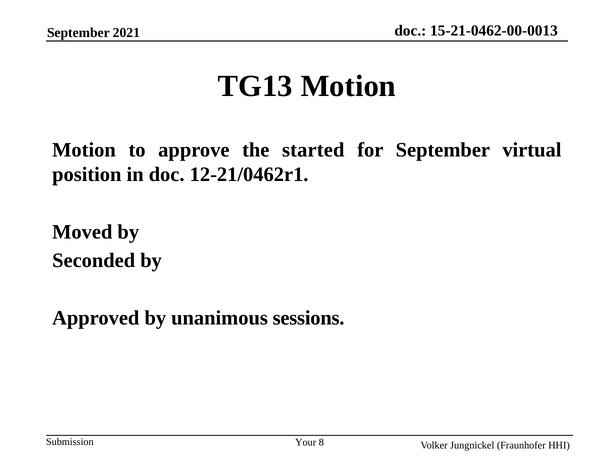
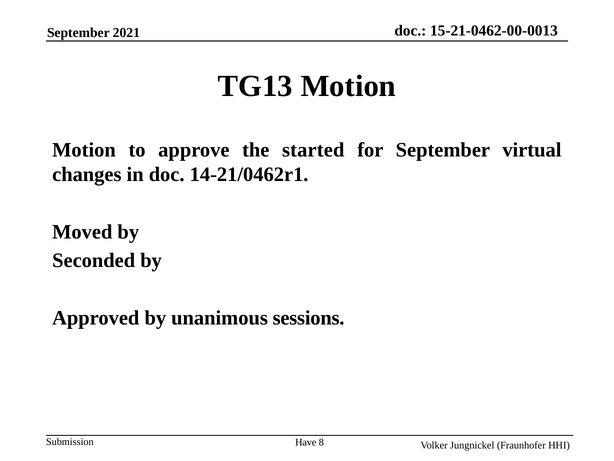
position: position -> changes (87, 174)
12-21/0462r1: 12-21/0462r1 -> 14-21/0462r1 (249, 174)
Your: Your -> Have (306, 442)
